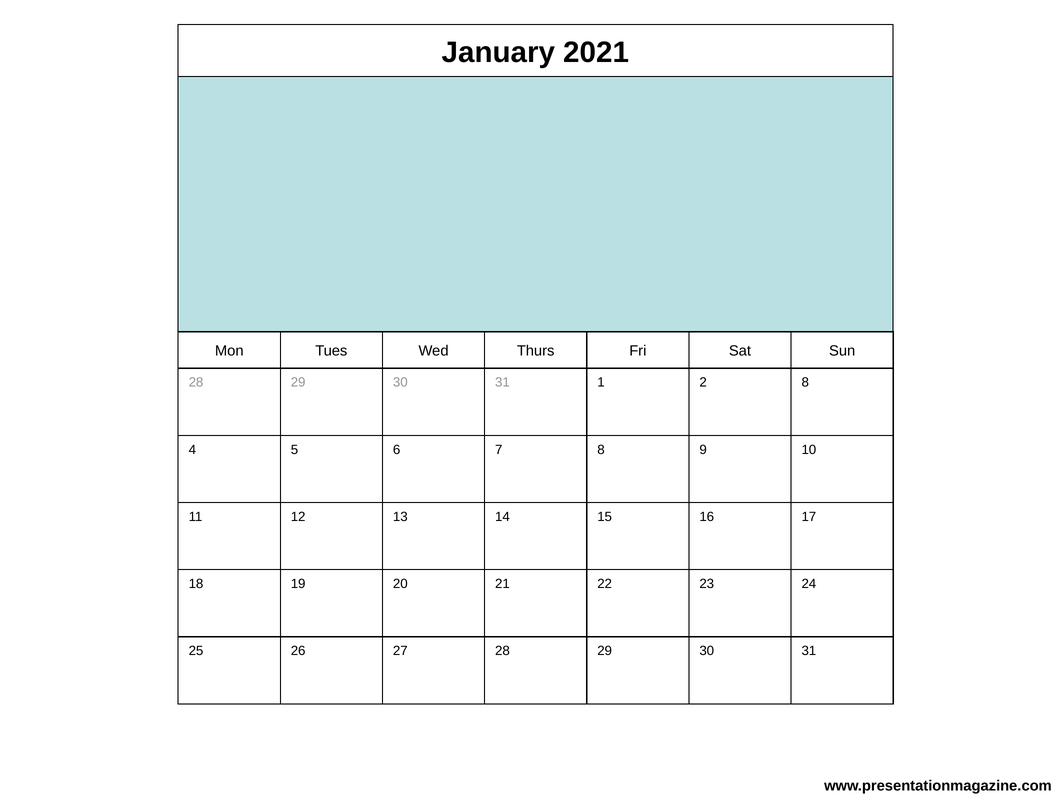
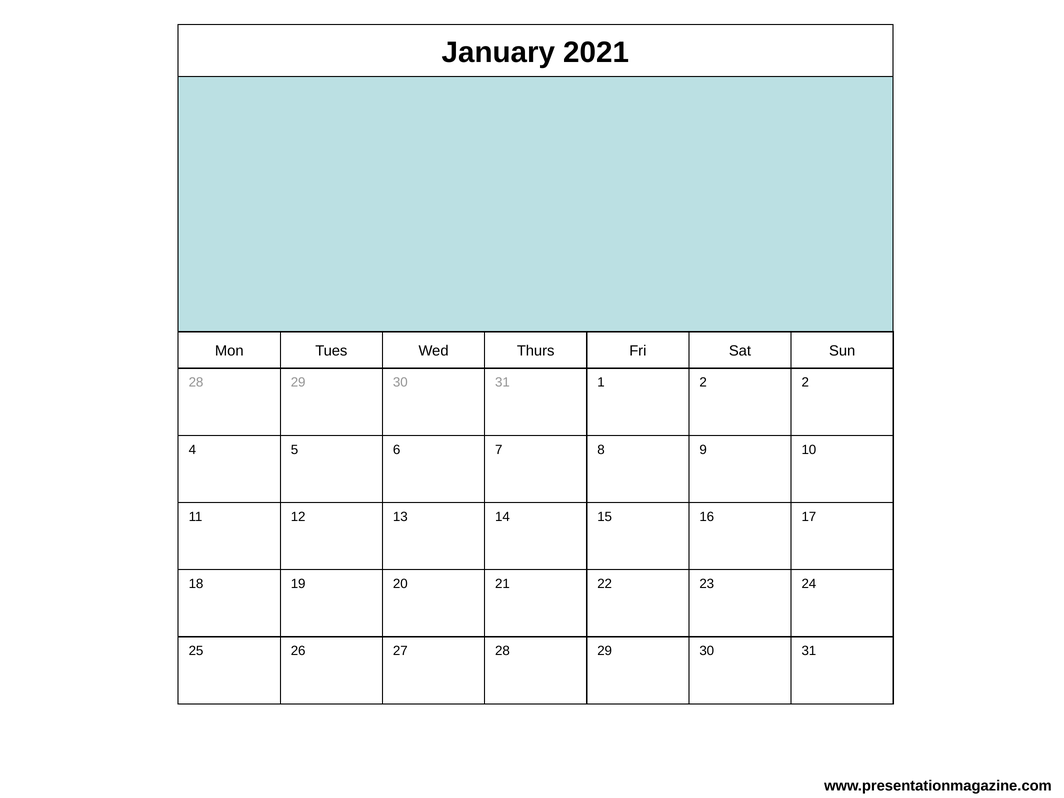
2 8: 8 -> 2 (805, 383)
